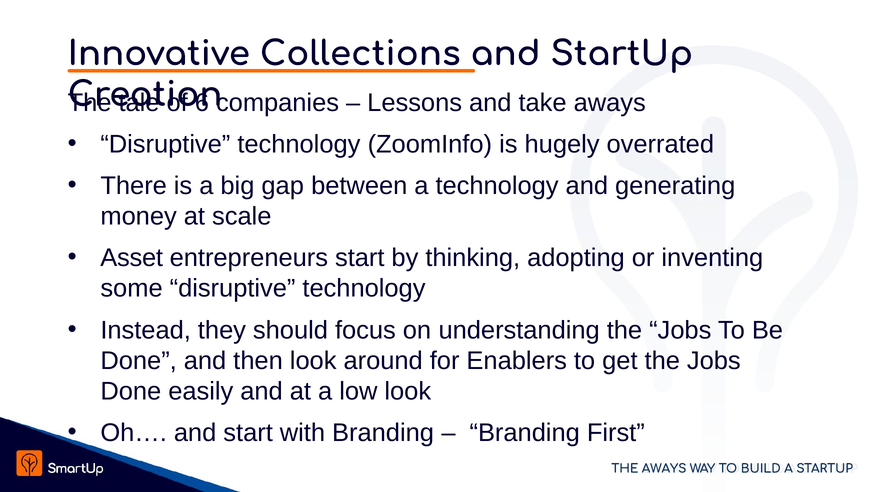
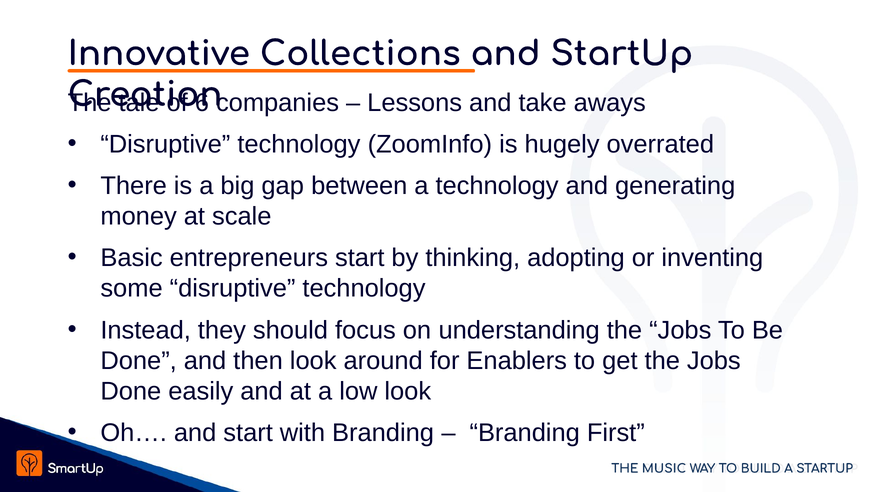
Asset: Asset -> Basic (132, 258)
THE AWAYS: AWAYS -> MUSIC (664, 468)
